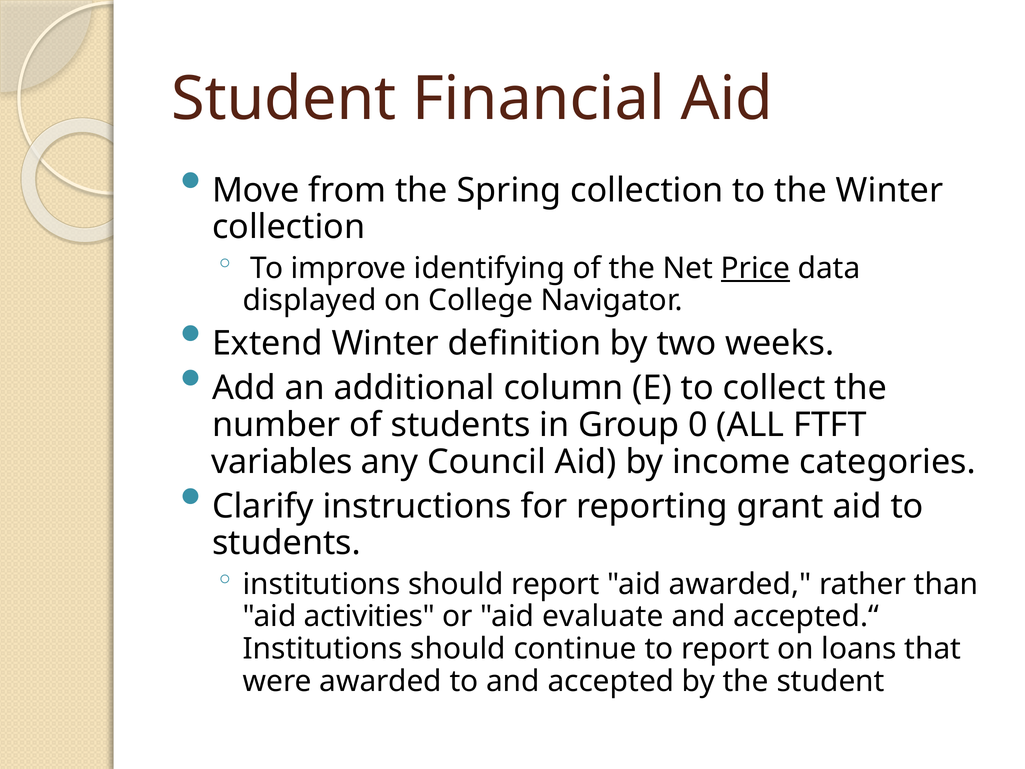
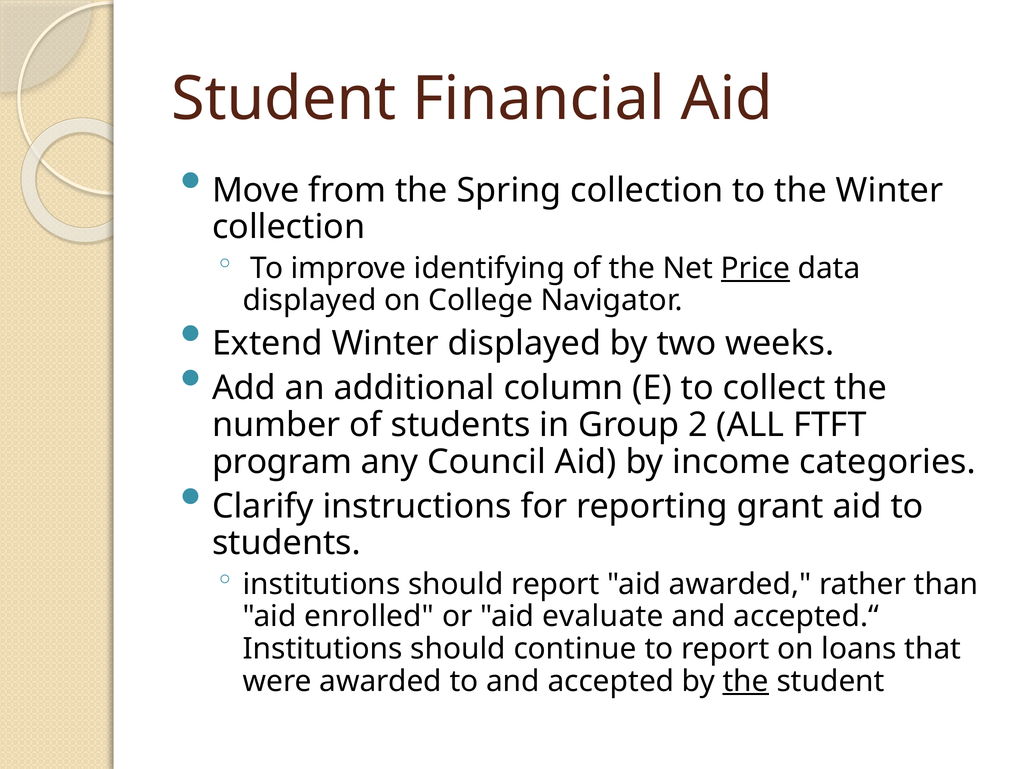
Winter definition: definition -> displayed (524, 343)
0: 0 -> 2 (698, 425)
variables: variables -> program (282, 462)
activities: activities -> enrolled (369, 616)
the underline: none -> present (746, 681)
